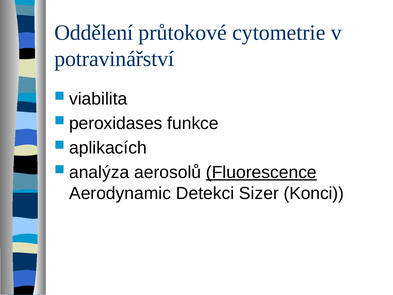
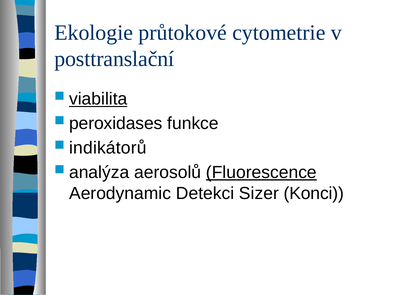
Oddělení: Oddělení -> Ekologie (94, 33)
potravinářství: potravinářství -> posttranslační (114, 59)
viabilita underline: none -> present (98, 99)
aplikacích: aplikacích -> indikátorů (108, 148)
